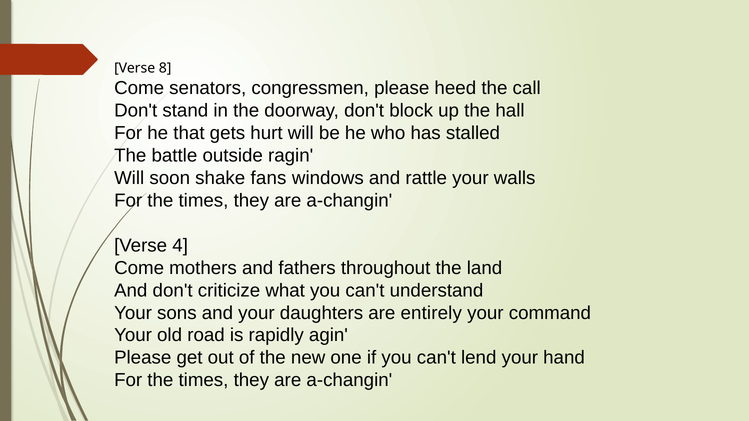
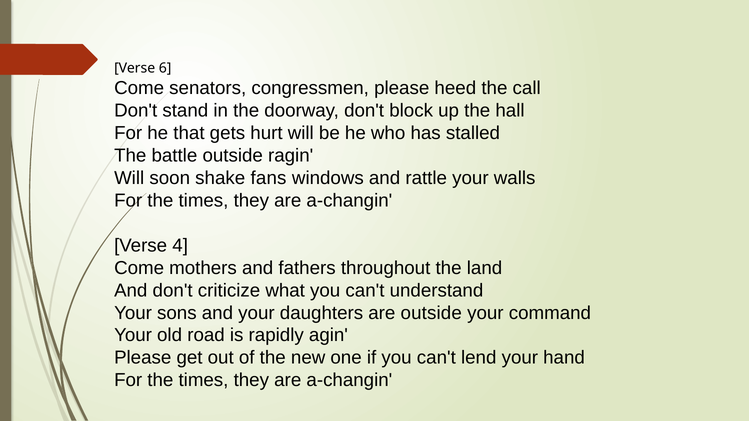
8: 8 -> 6 (165, 68)
are entirely: entirely -> outside (431, 313)
